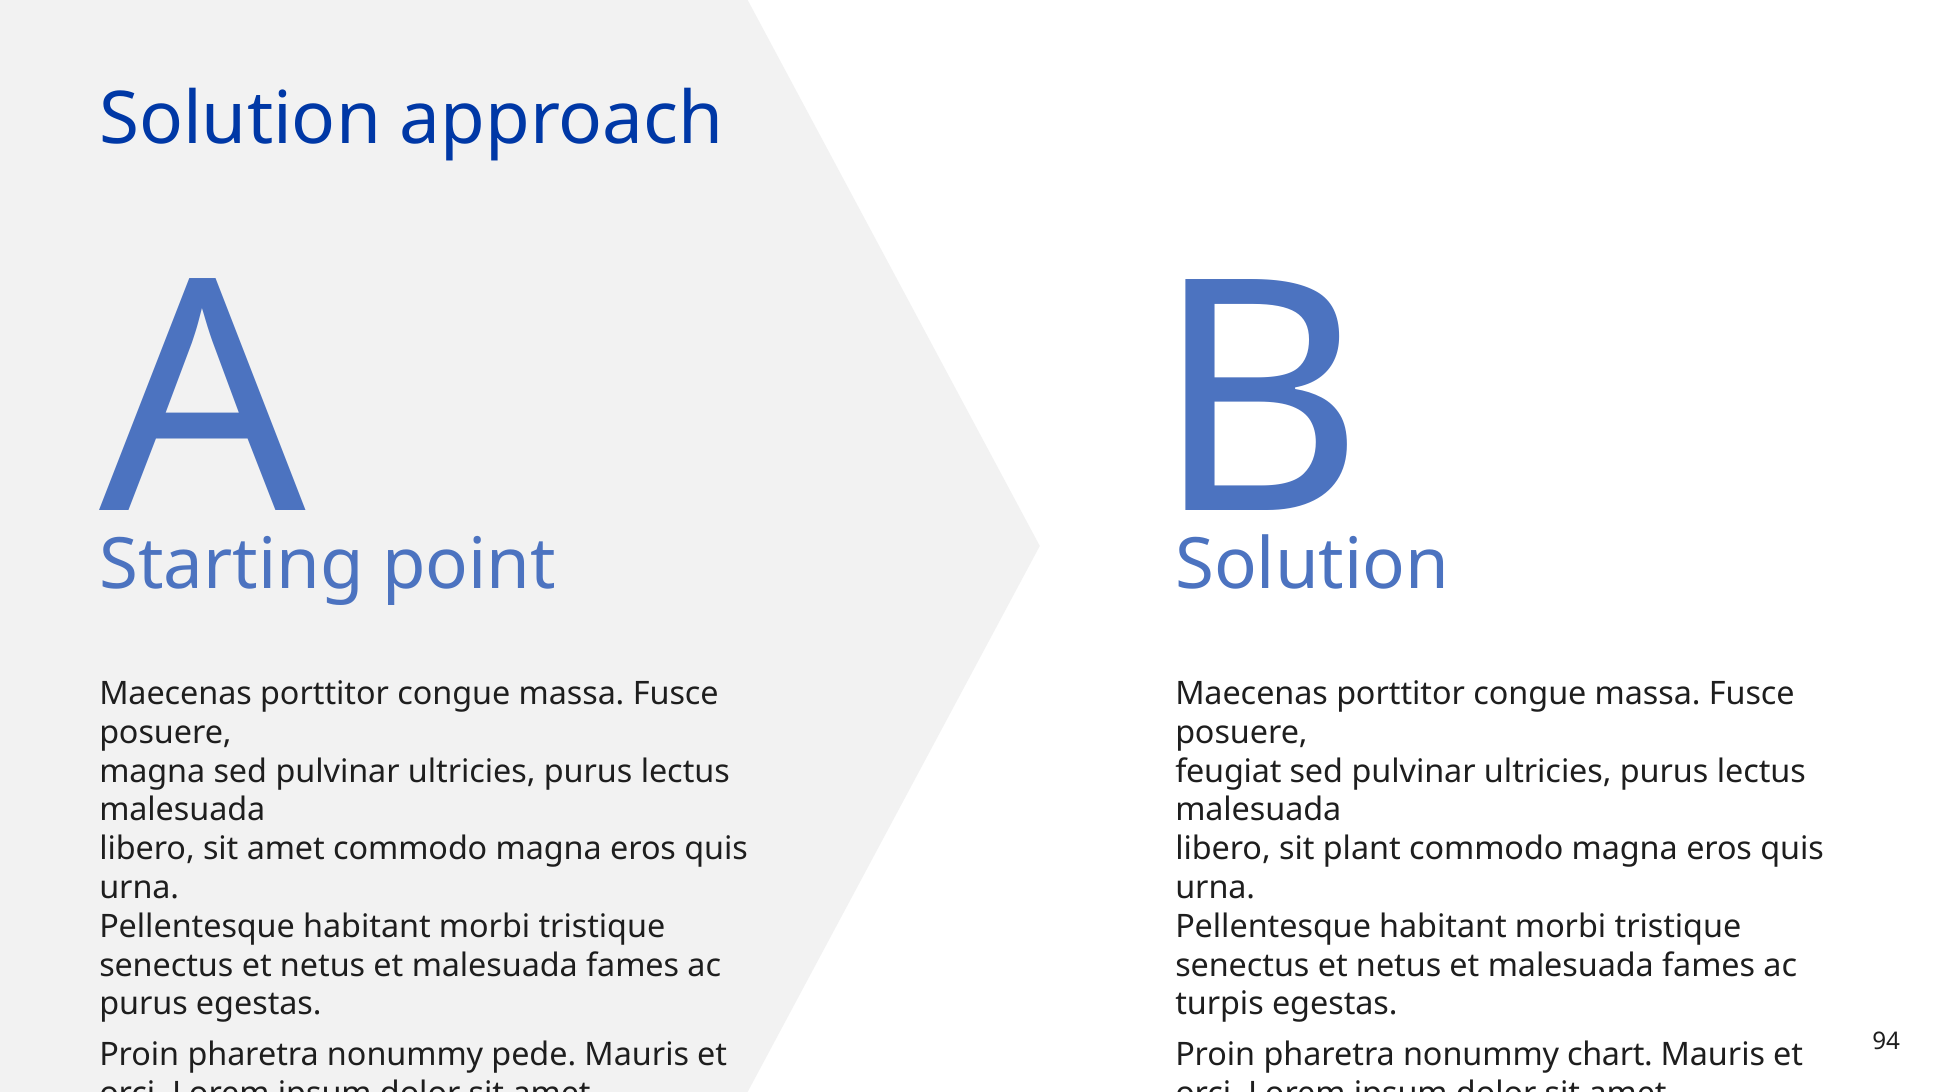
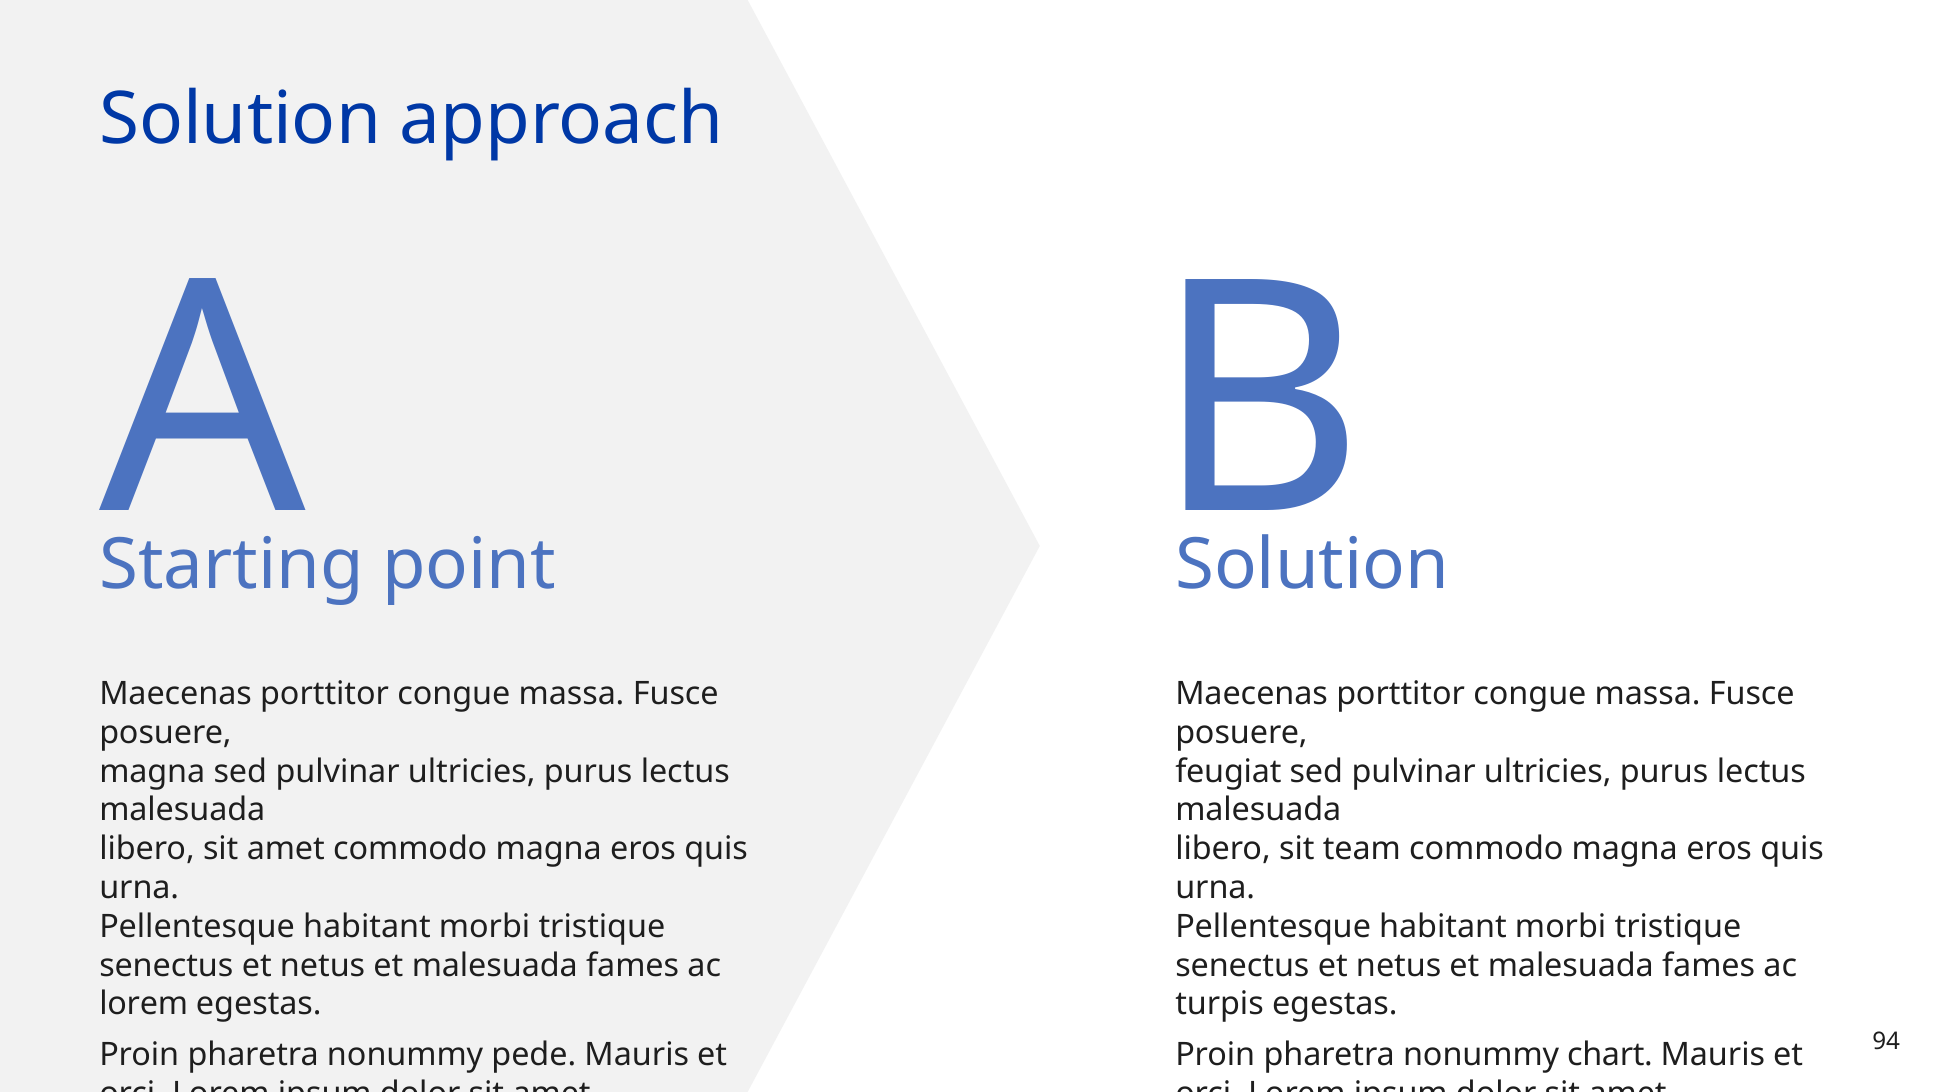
plant: plant -> team (1362, 849)
purus: purus -> lorem (144, 1005)
